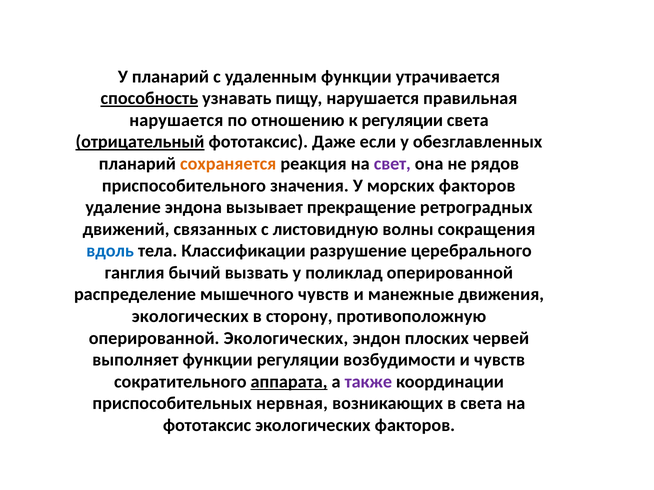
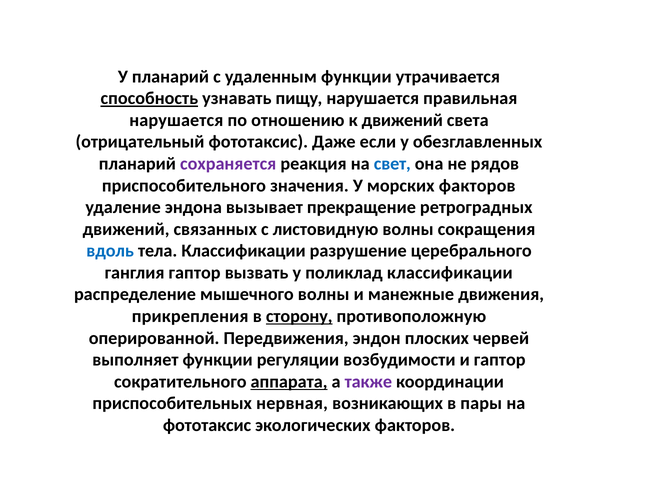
к регуляции: регуляции -> движений (402, 120)
отрицательный underline: present -> none (140, 142)
сохраняется colour: orange -> purple (228, 164)
свет colour: purple -> blue (392, 164)
ганглия бычий: бычий -> гаптор (195, 273)
поликлад оперированной: оперированной -> классификации (450, 273)
мышечного чувств: чувств -> волны (324, 295)
экологических: экологических -> прикрепления (190, 317)
сторону underline: none -> present (299, 317)
оперированной Экологических: Экологических -> Передвижения (286, 338)
и чувств: чувств -> гаптор (500, 360)
в света: света -> пары (481, 404)
